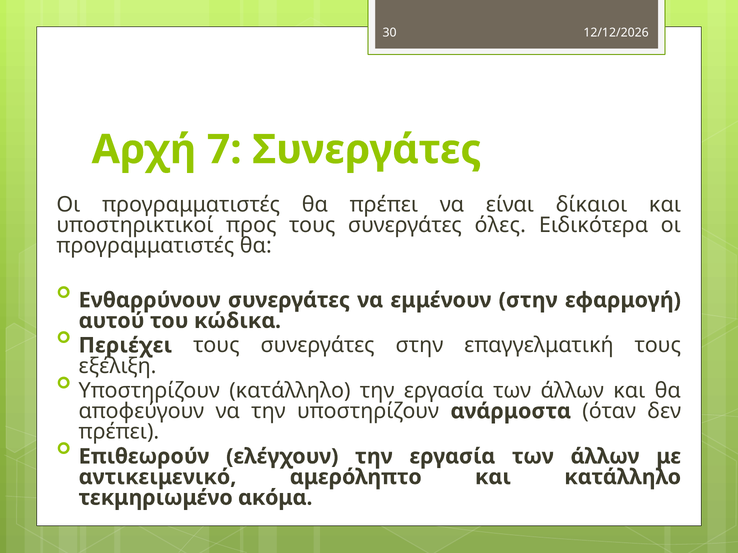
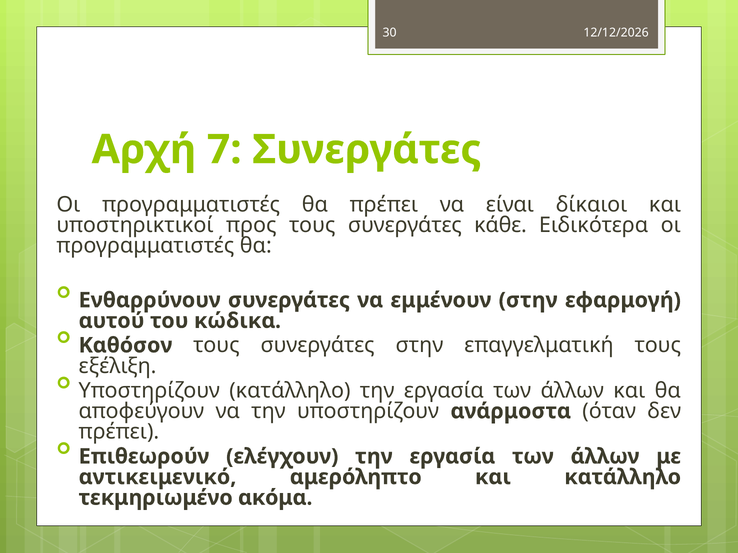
όλες: όλες -> κάθε (501, 225)
Περιέχει: Περιέχει -> Καθόσον (126, 346)
